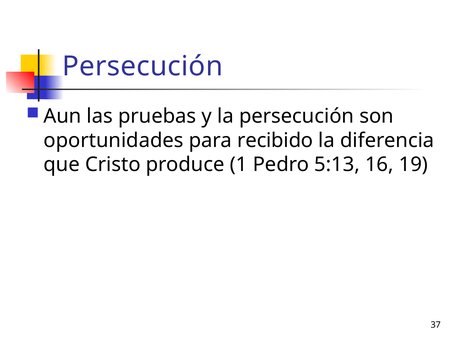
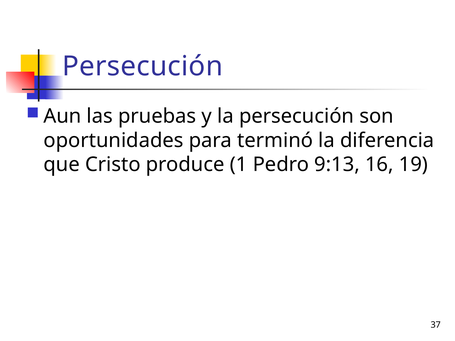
recibido: recibido -> terminó (275, 141)
5:13: 5:13 -> 9:13 (337, 165)
